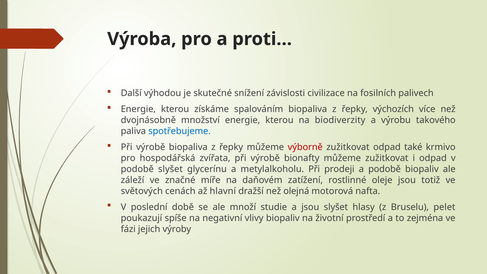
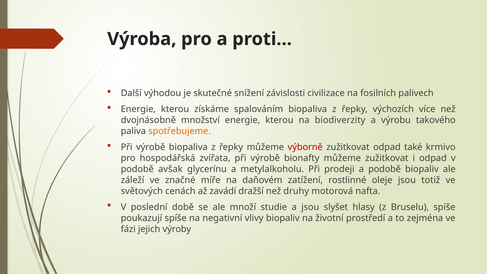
spotřebujeme colour: blue -> orange (180, 131)
podobě slyšet: slyšet -> avšak (170, 169)
hlavní: hlavní -> zavádí (223, 191)
olejná: olejná -> druhy (296, 191)
Bruselu pelet: pelet -> spíše (444, 207)
